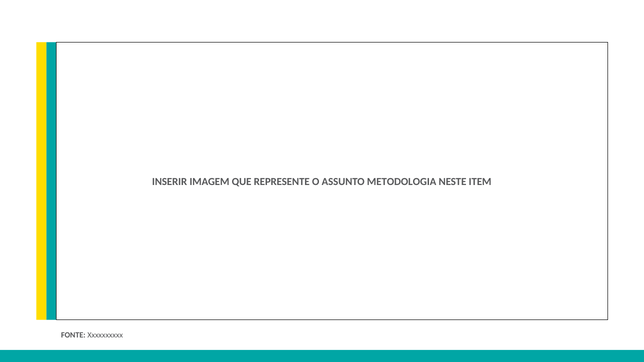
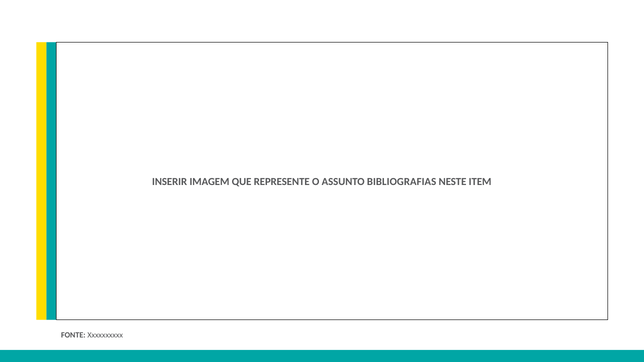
METODOLOGIA: METODOLOGIA -> BIBLIOGRAFIAS (402, 182)
